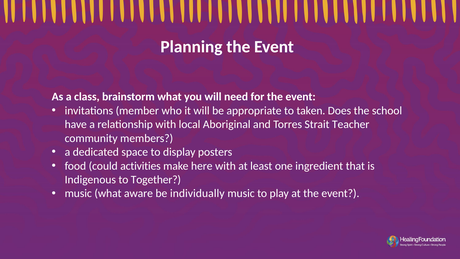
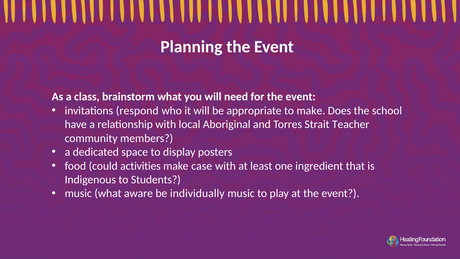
member: member -> respond (137, 111)
to taken: taken -> make (311, 111)
here: here -> case (202, 166)
Together: Together -> Students (156, 180)
